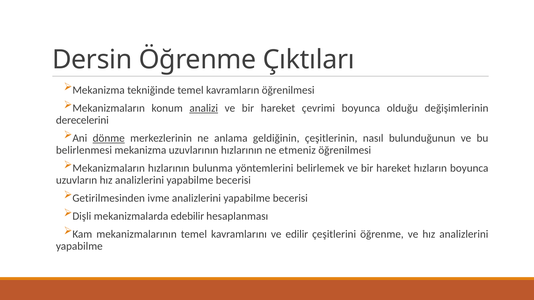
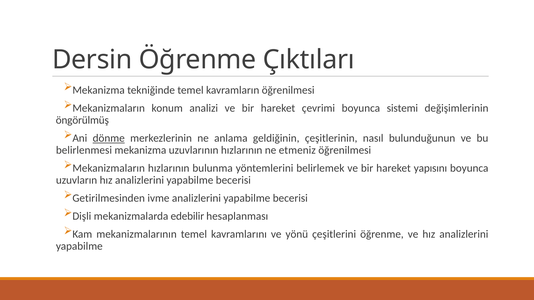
analizi underline: present -> none (204, 108)
olduğu: olduğu -> sistemi (402, 108)
derecelerini: derecelerini -> öngörülmüş (82, 120)
hızların: hızların -> yapısını (430, 168)
edilir: edilir -> yönü (297, 234)
